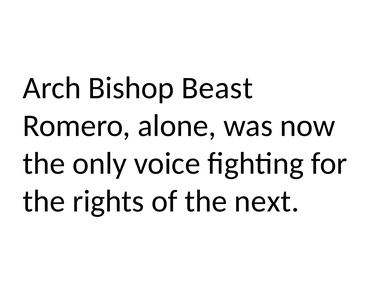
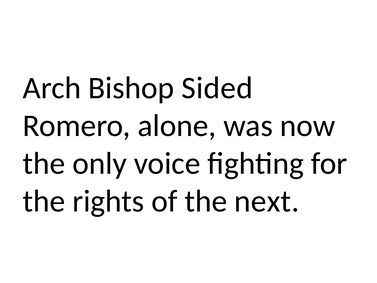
Beast: Beast -> Sided (217, 88)
